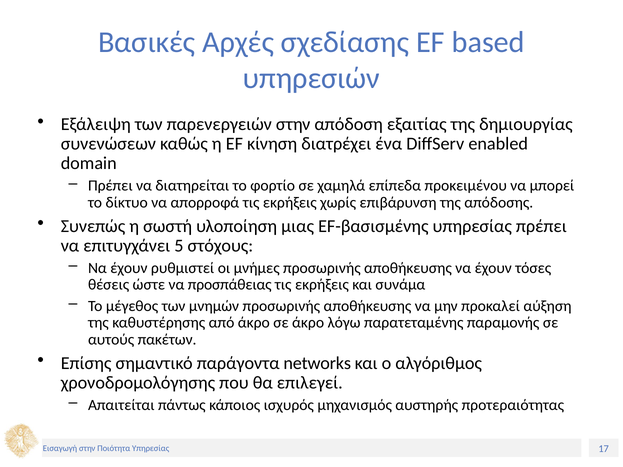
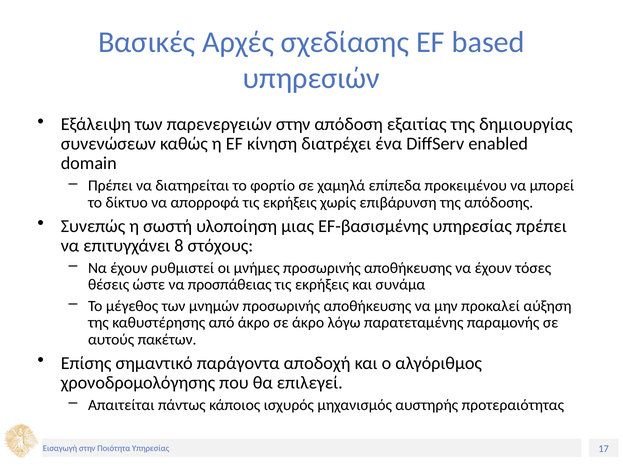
5: 5 -> 8 (179, 246)
networks: networks -> αποδοχή (317, 363)
